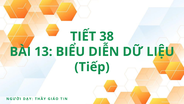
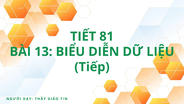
38: 38 -> 81 (107, 36)
